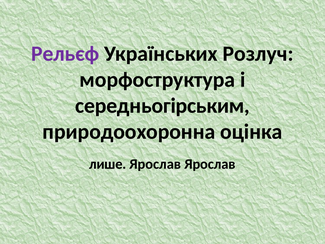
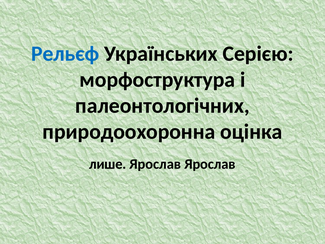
Рельєф colour: purple -> blue (65, 54)
Розлуч: Розлуч -> Серією (258, 54)
середньогірським: середньогірським -> палеонтологічних (162, 106)
